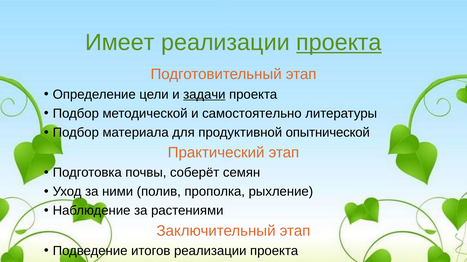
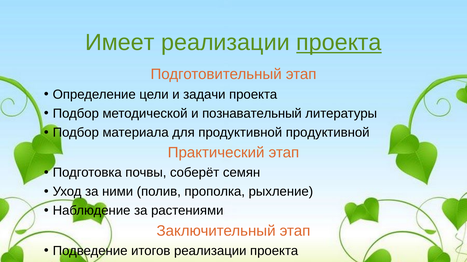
задачи underline: present -> none (204, 95)
самостоятельно: самостоятельно -> познавательный (252, 114)
продуктивной опытнической: опытнической -> продуктивной (328, 133)
